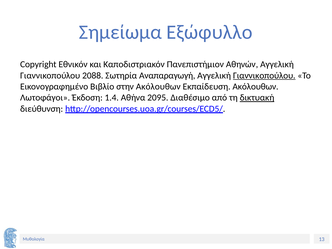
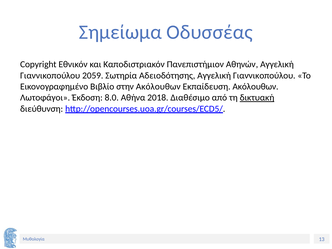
Εξώφυλλο: Εξώφυλλο -> Οδυσσέας (210, 32)
2088: 2088 -> 2059 (93, 75)
Αναπαραγωγή: Αναπαραγωγή -> Αδειοδότησης (167, 75)
Γιαννικοπούλου underline: present -> none (264, 75)
1.4: 1.4 -> 8.0 (112, 98)
2095: 2095 -> 2018 (158, 98)
